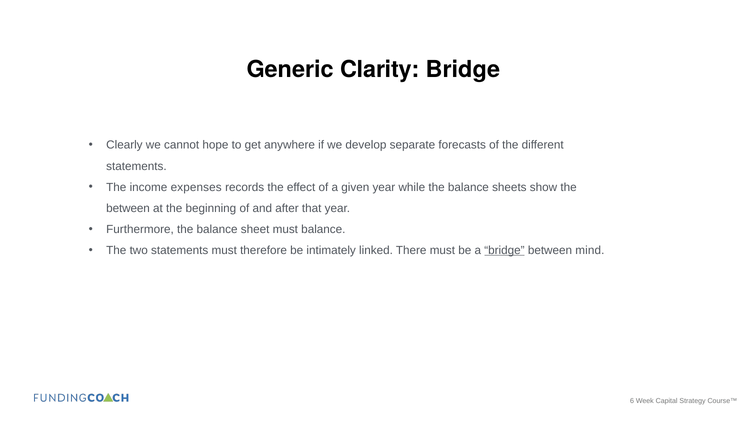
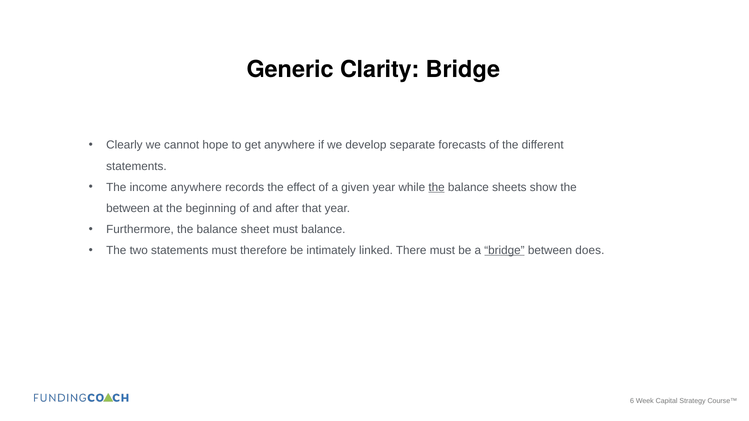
income expenses: expenses -> anywhere (196, 187)
the underline: none -> present (437, 187)
mind: mind -> does (590, 251)
